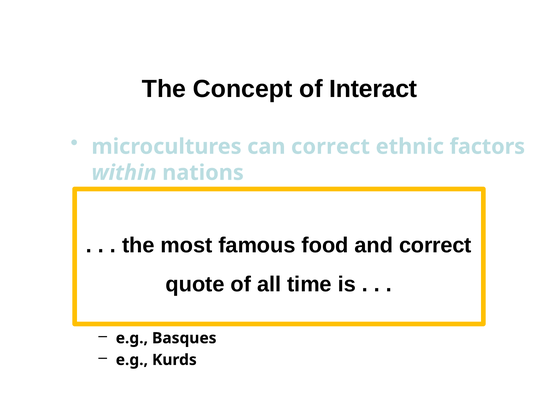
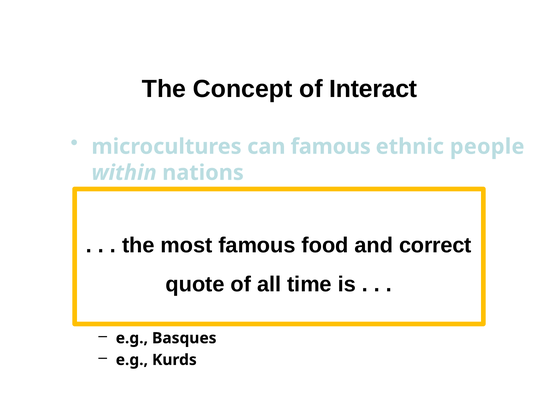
can correct: correct -> famous (331, 147)
factors: factors -> people (487, 147)
